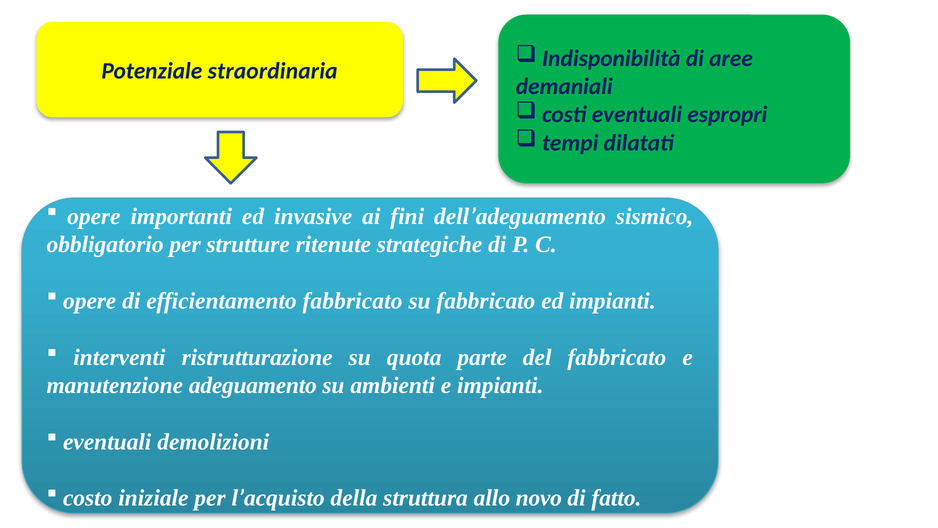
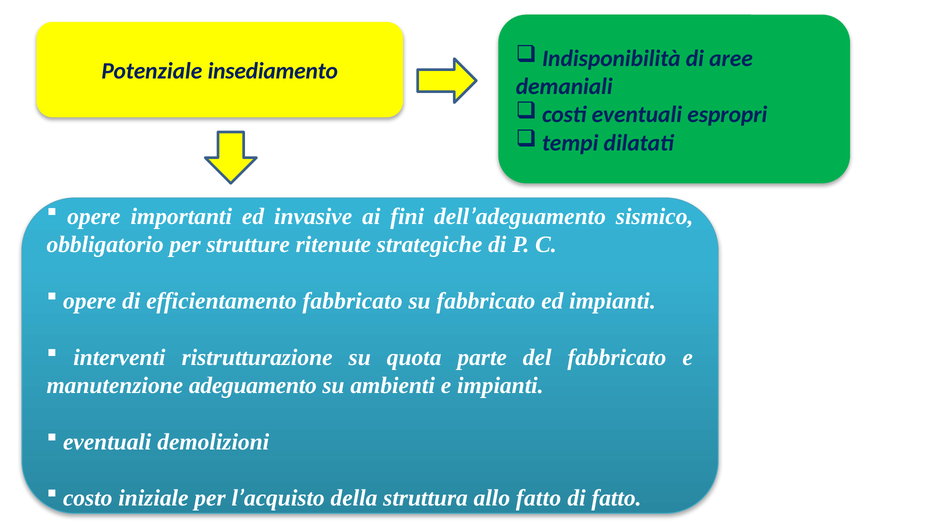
straordinaria: straordinaria -> insediamento (273, 71)
allo novo: novo -> fatto (539, 498)
